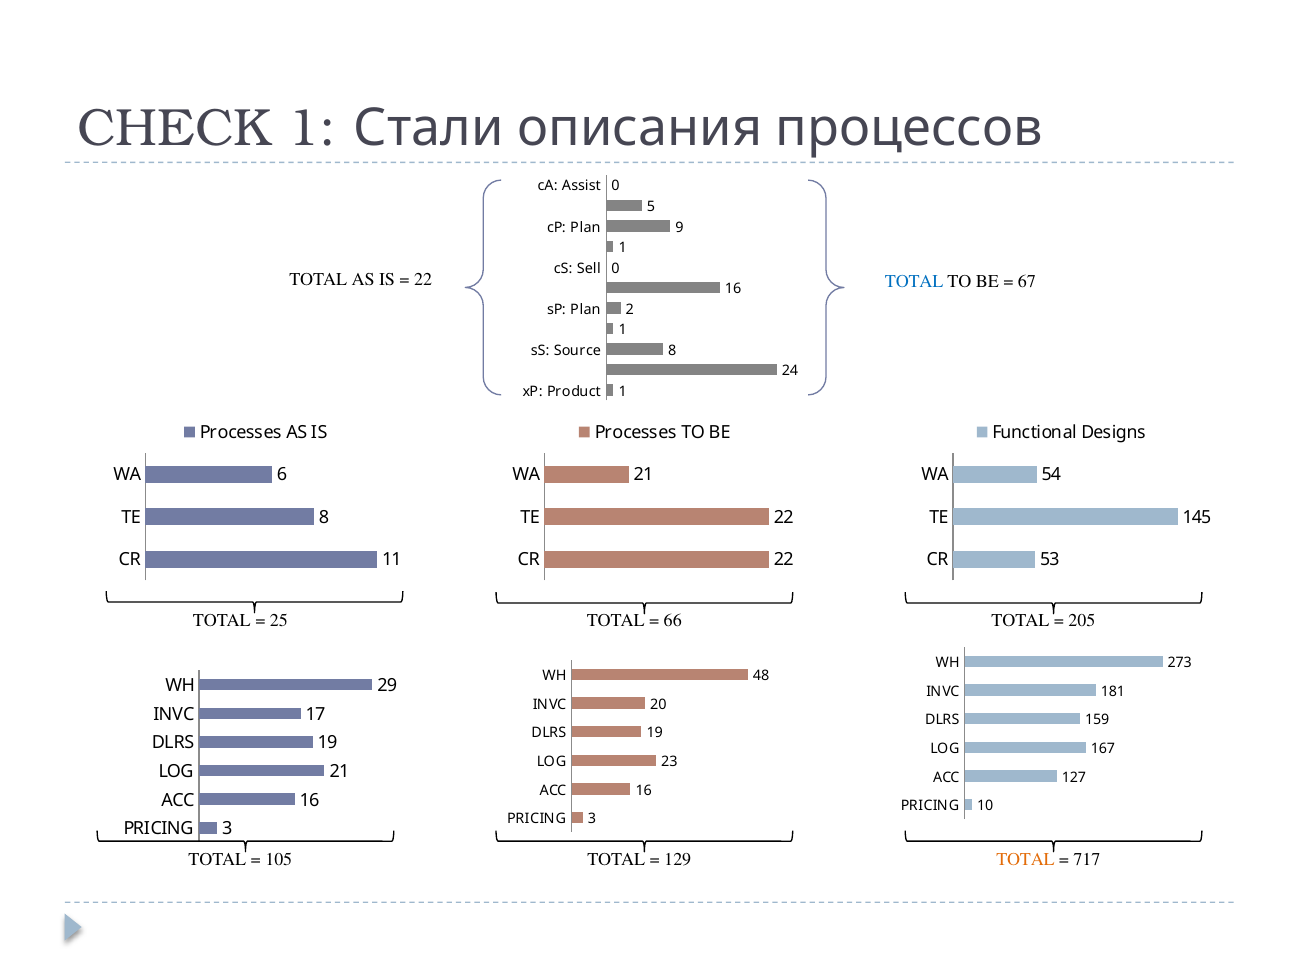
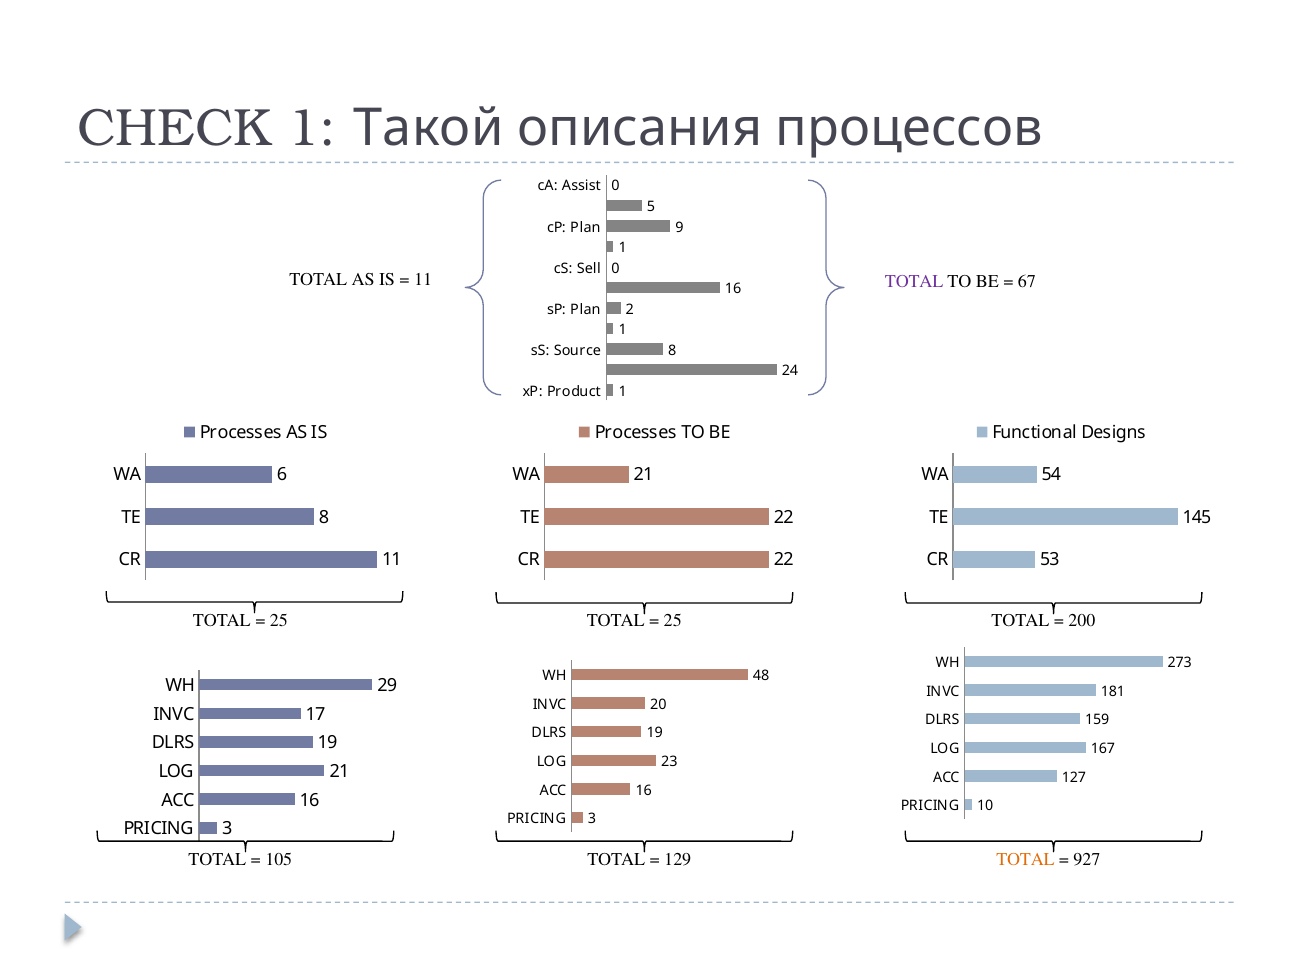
Стали: Стали -> Такой (429, 128)
22: 22 -> 11 (423, 280)
TOTAL colour: blue -> purple (914, 282)
66: 66 -> 25 (673, 621)
205: 205 -> 200 (1082, 621)
717: 717 -> 927 (1087, 859)
